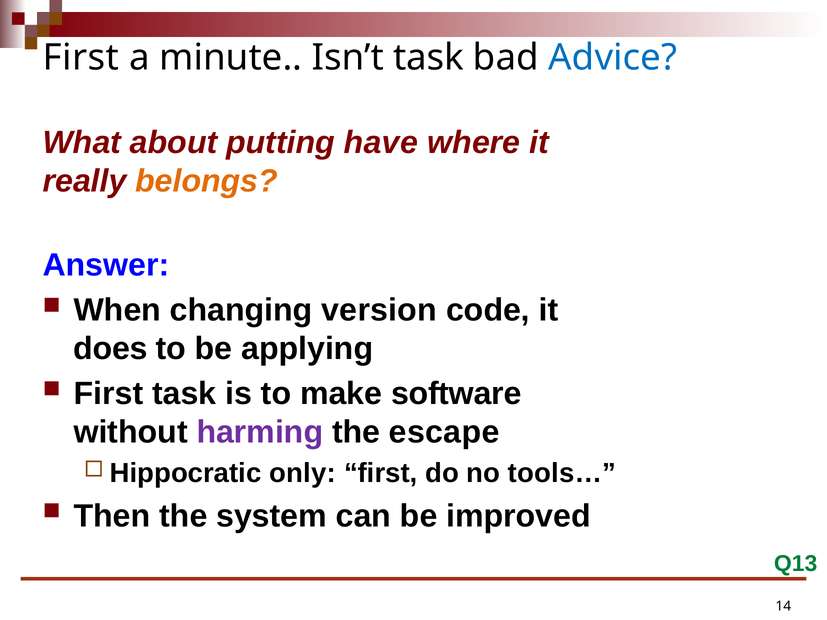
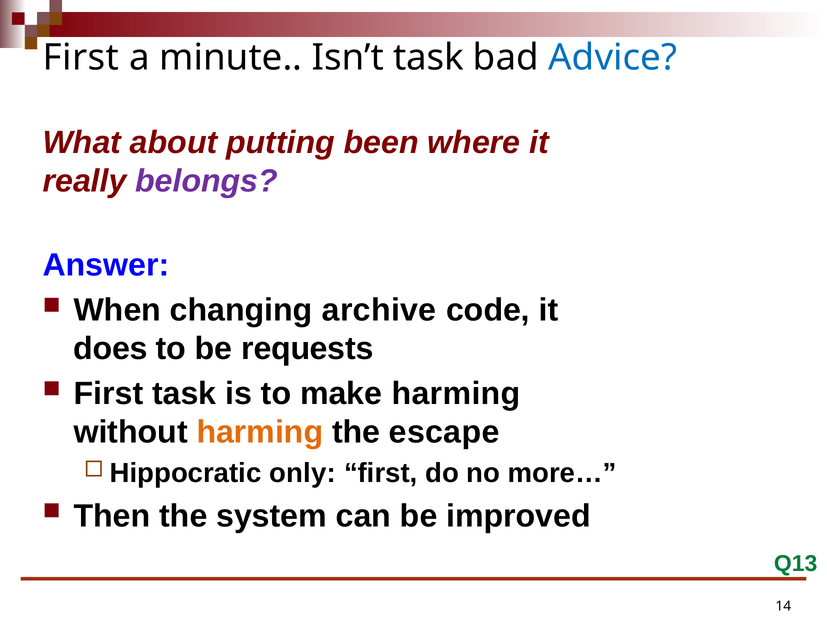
have: have -> been (381, 143)
belongs colour: orange -> purple (207, 181)
version: version -> archive (379, 310)
applying: applying -> requests (307, 349)
make software: software -> harming (456, 394)
harming colour: purple -> orange (260, 432)
tools…: tools… -> more… (562, 474)
